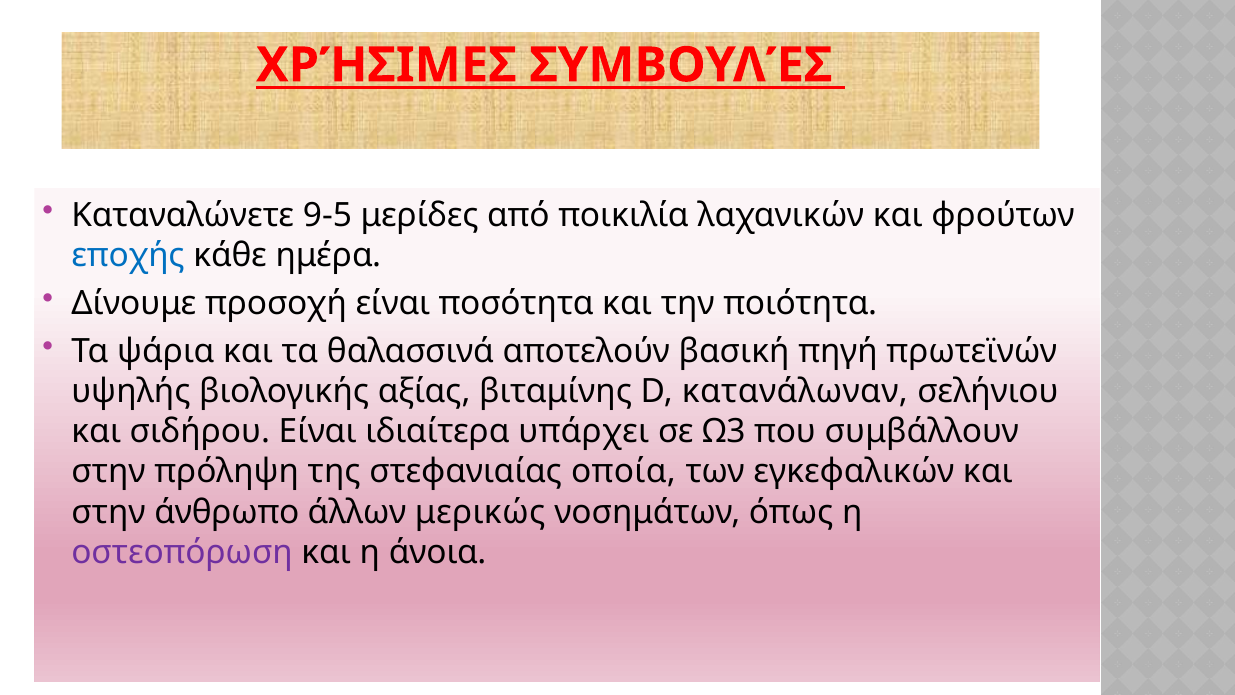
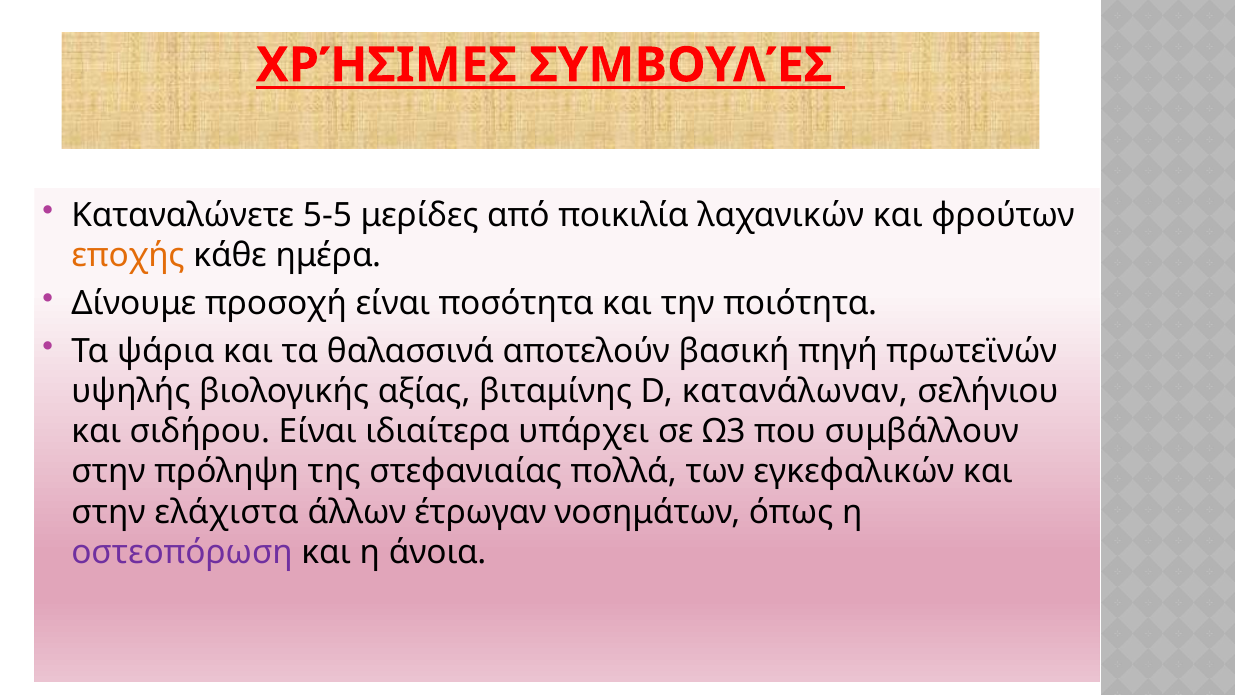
9-5: 9-5 -> 5-5 (327, 215)
εποχής colour: blue -> orange (128, 255)
οποία: οποία -> πολλά (624, 472)
άνθρωπο: άνθρωπο -> ελάχιστα (227, 512)
μερικώς: μερικώς -> έτρωγαν (480, 512)
